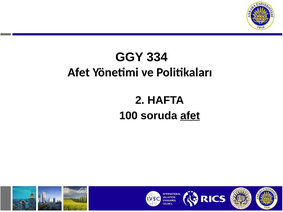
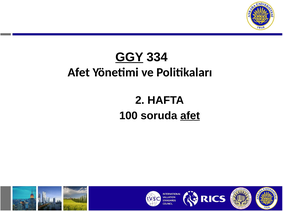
GGY underline: none -> present (129, 57)
